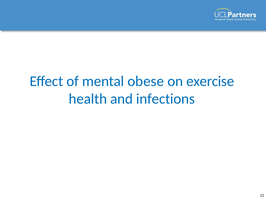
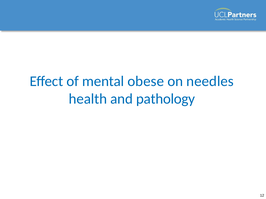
exercise: exercise -> needles (210, 81)
infections: infections -> pathology (166, 99)
